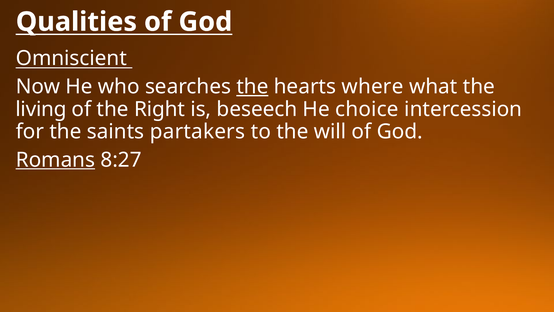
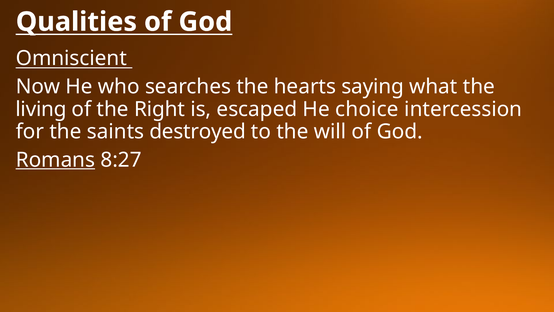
the underline: present -> none (252, 87)
where: where -> saying (373, 87)
beseech: beseech -> escaped (257, 109)
partakers: partakers -> destroyed (198, 131)
